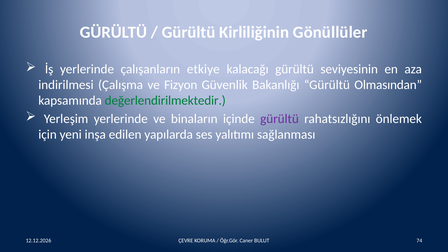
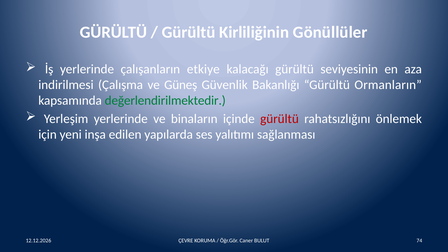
Fizyon: Fizyon -> Güneş (181, 85)
Olmasından: Olmasından -> Ormanların (388, 85)
gürültü colour: purple -> red (280, 119)
